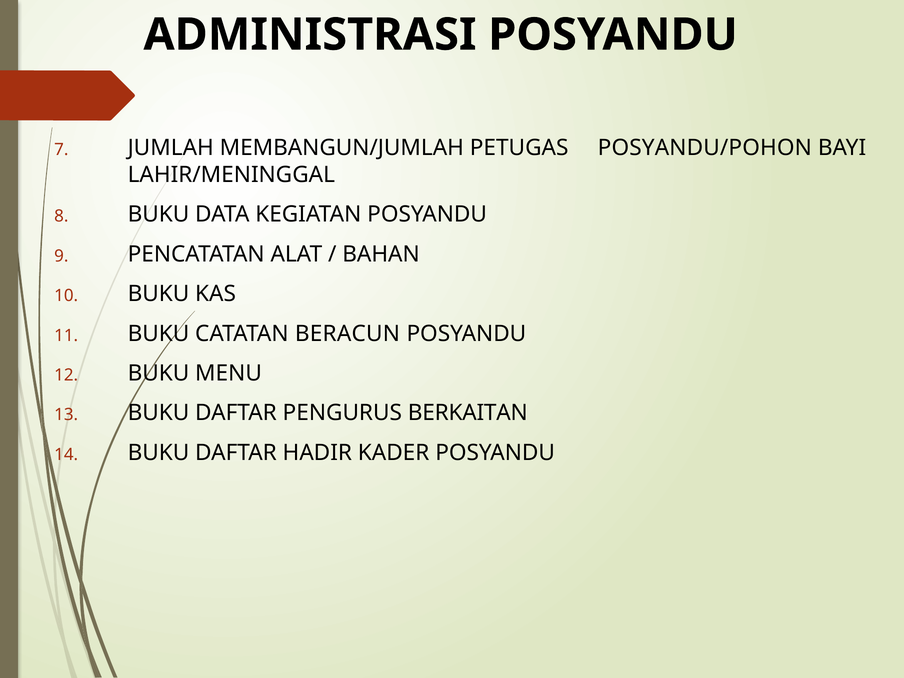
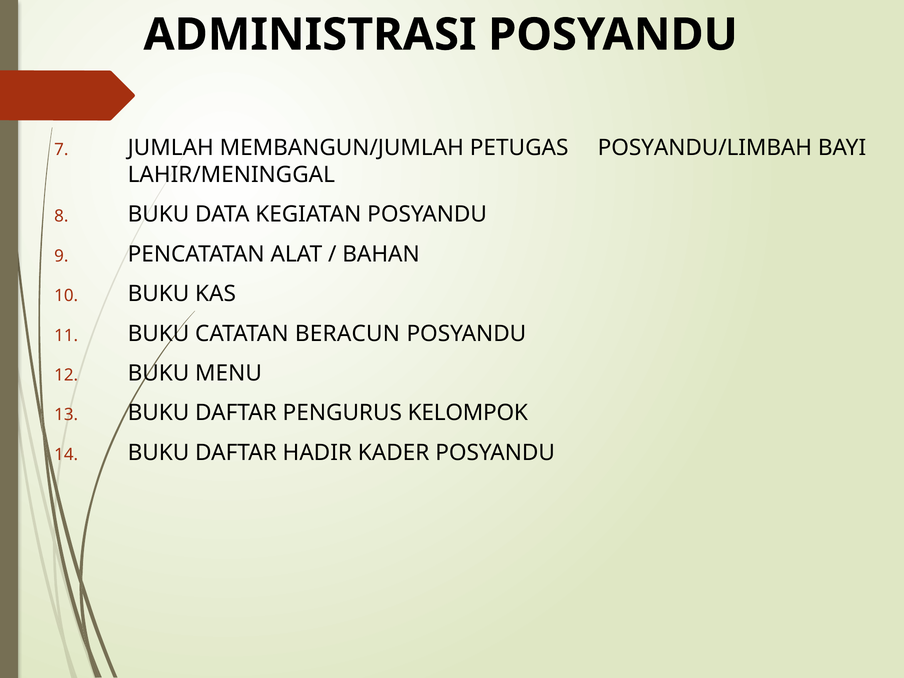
POSYANDU/POHON: POSYANDU/POHON -> POSYANDU/LIMBAH (705, 148)
BERKAITAN: BERKAITAN -> KELOMPOK (468, 413)
